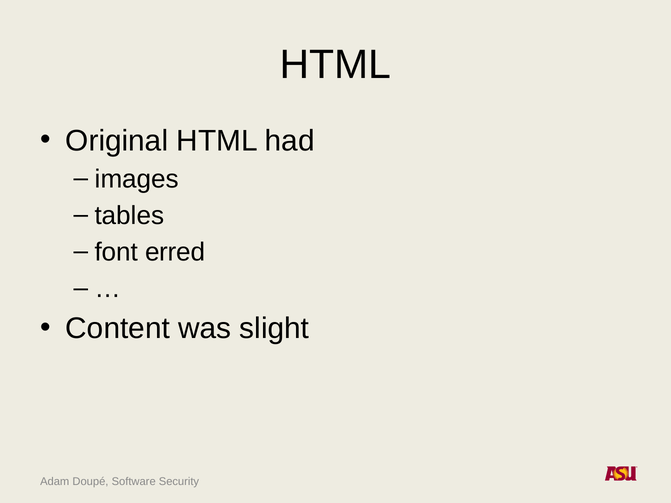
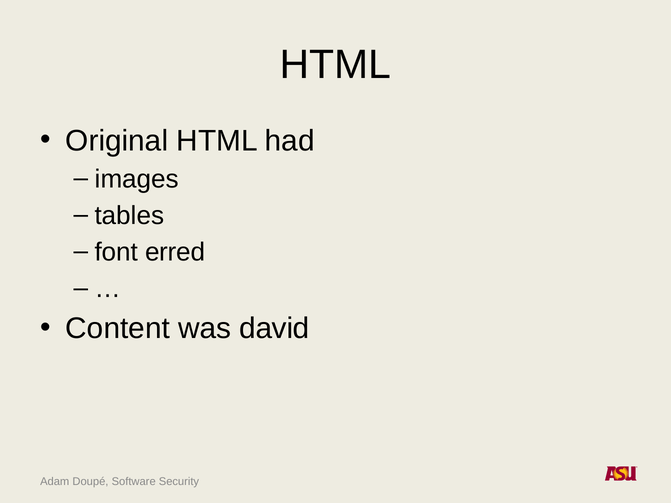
slight: slight -> david (274, 329)
